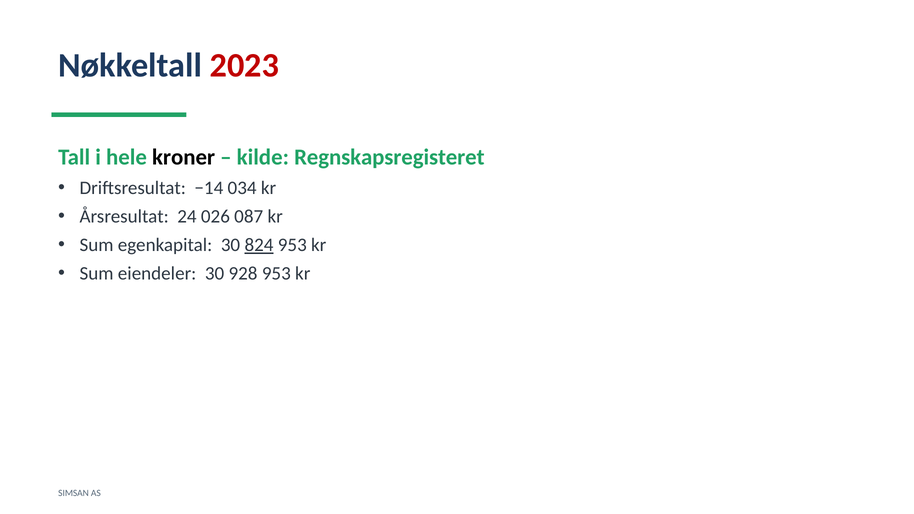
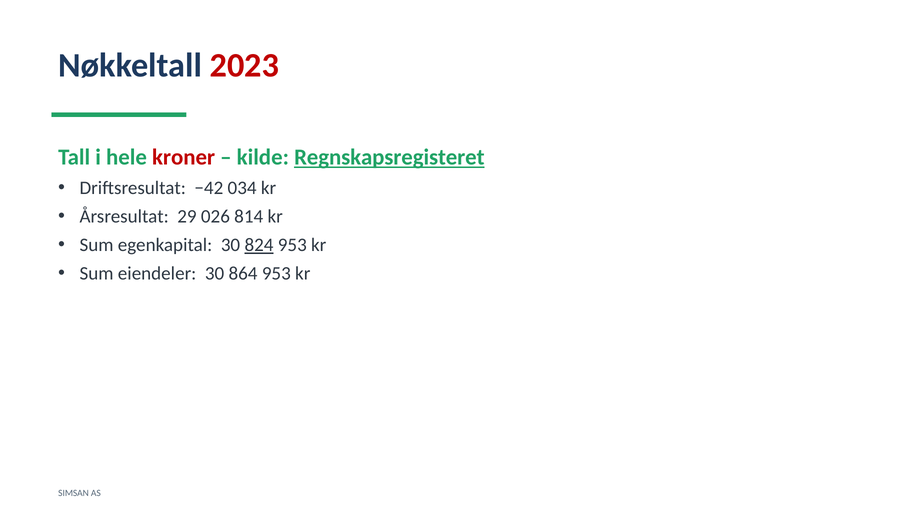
kroner colour: black -> red (184, 157)
Regnskapsregisteret underline: none -> present (389, 157)
−14: −14 -> −42 (209, 188)
24: 24 -> 29 (187, 217)
087: 087 -> 814 (249, 217)
928: 928 -> 864 (243, 274)
